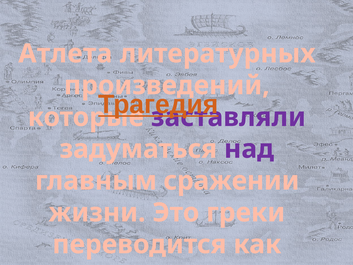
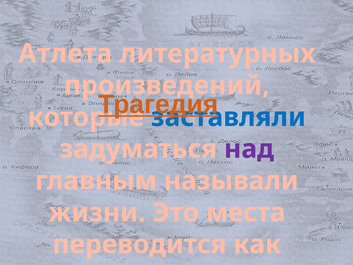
заставляли colour: purple -> blue (228, 117)
сражении: сражении -> называли (231, 181)
греки: греки -> места (246, 212)
